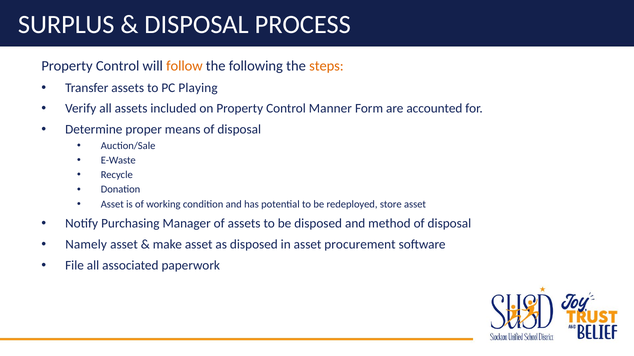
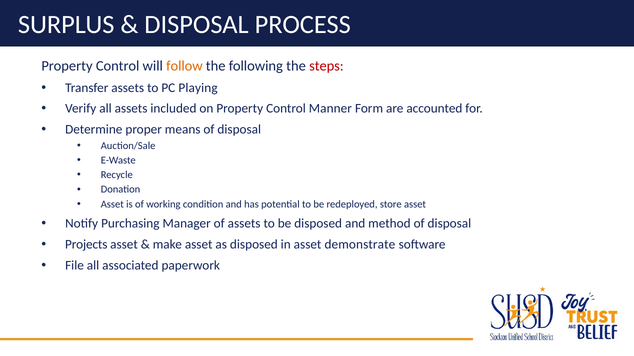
steps colour: orange -> red (326, 66)
Namely: Namely -> Projects (86, 245)
procurement: procurement -> demonstrate (360, 245)
